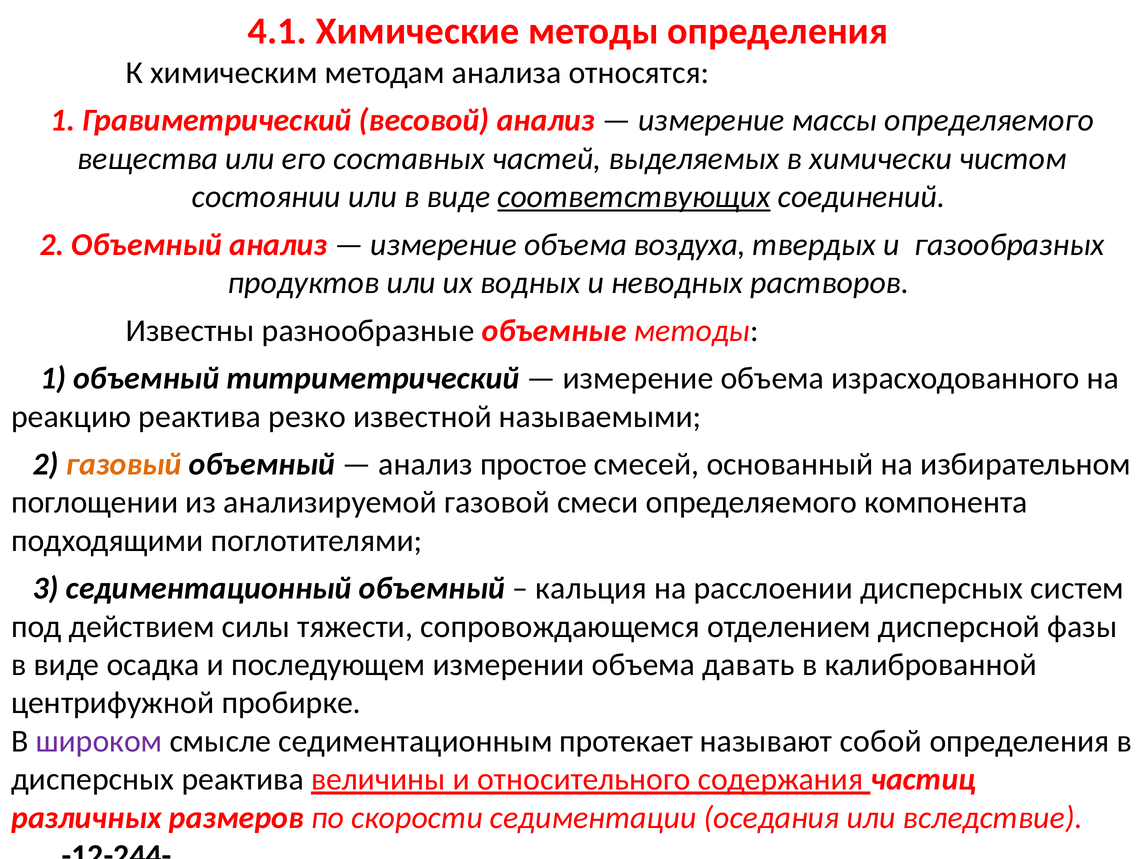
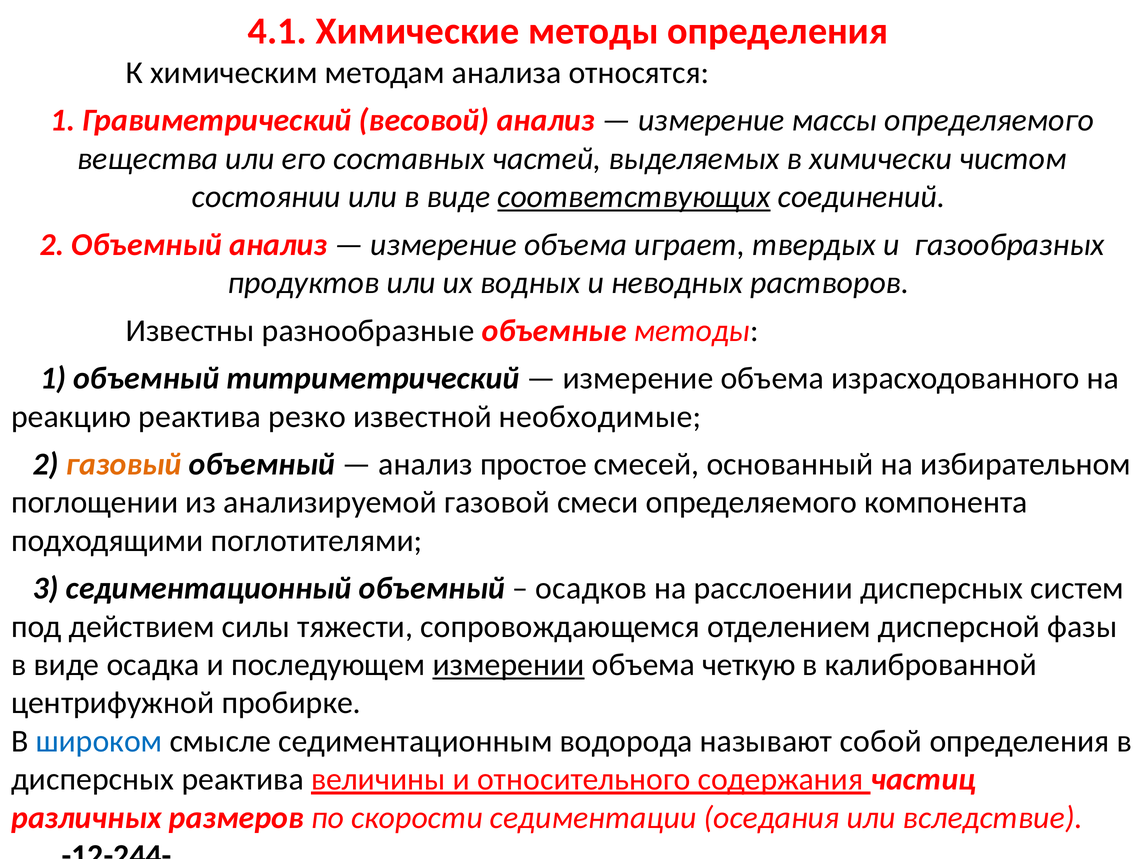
воздуха: воздуха -> играет (690, 245)
называемыми: называемыми -> необходимые (600, 416)
кальция: кальция -> осадков (591, 588)
измерении underline: none -> present (509, 665)
давать: давать -> четкую (749, 665)
широком colour: purple -> blue (99, 741)
протекает: протекает -> водорода (626, 741)
